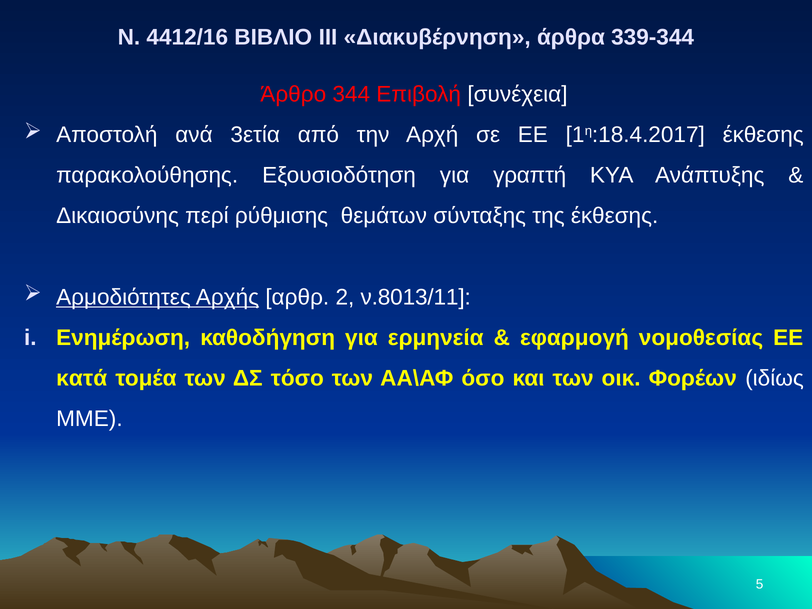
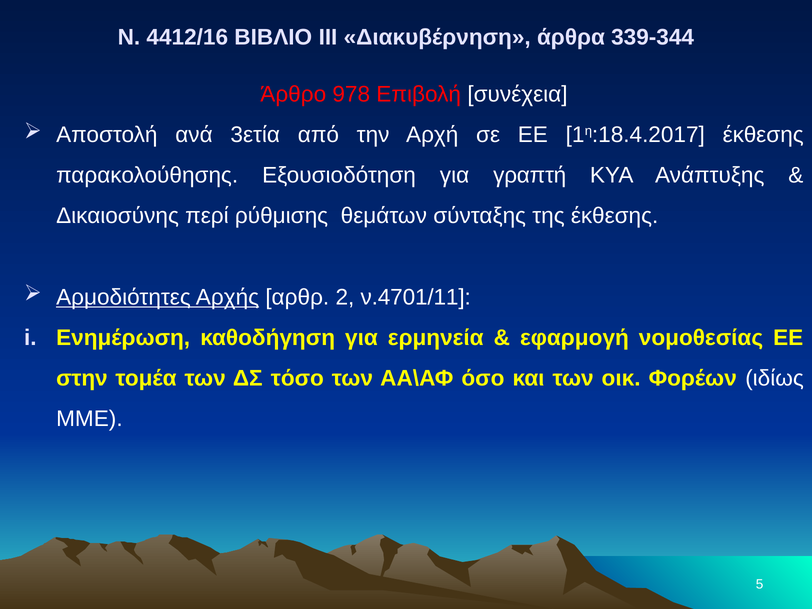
344: 344 -> 978 (351, 94)
ν.8013/11: ν.8013/11 -> ν.4701/11 (416, 297)
κατά: κατά -> στην (82, 378)
